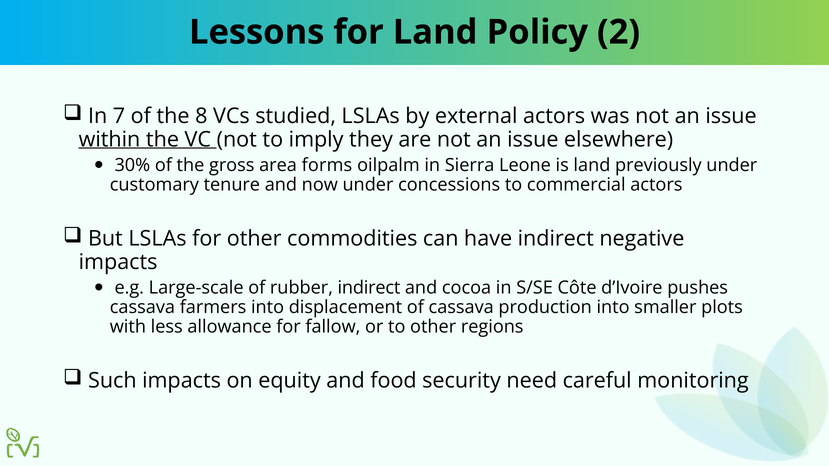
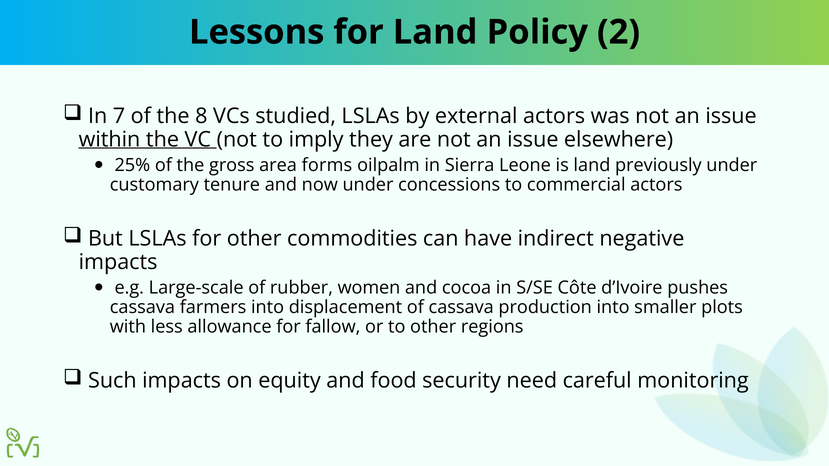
30%: 30% -> 25% (132, 165)
rubber indirect: indirect -> women (369, 288)
